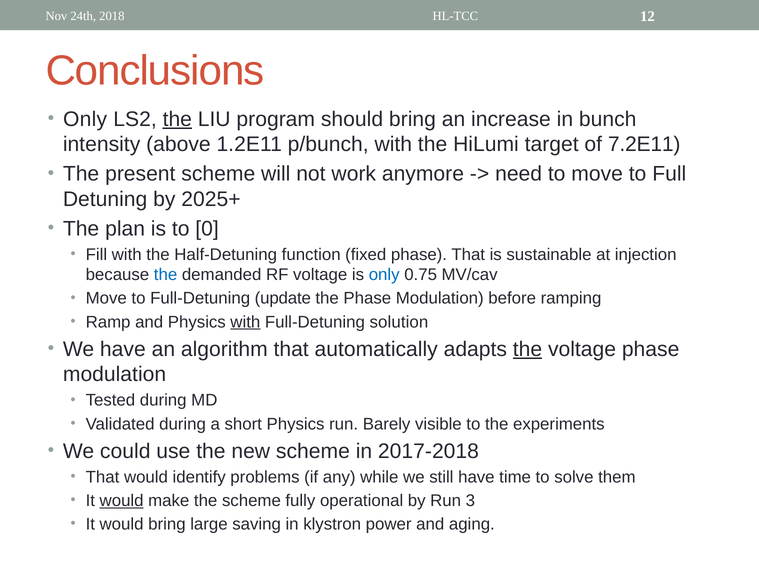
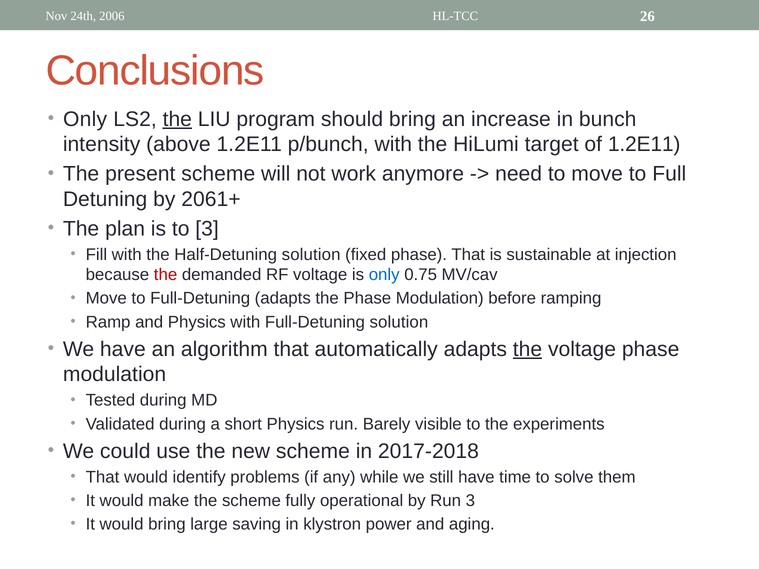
2018: 2018 -> 2006 (112, 16)
12: 12 -> 26 (647, 16)
of 7.2E11: 7.2E11 -> 1.2E11 (644, 144)
2025+: 2025+ -> 2061+ (211, 199)
to 0: 0 -> 3 (207, 229)
Half-Detuning function: function -> solution (311, 255)
the colour: blue -> red (166, 275)
Full-Detuning update: update -> adapts (283, 298)
with underline: present -> none (245, 322)
would underline: present -> none (122, 501)
